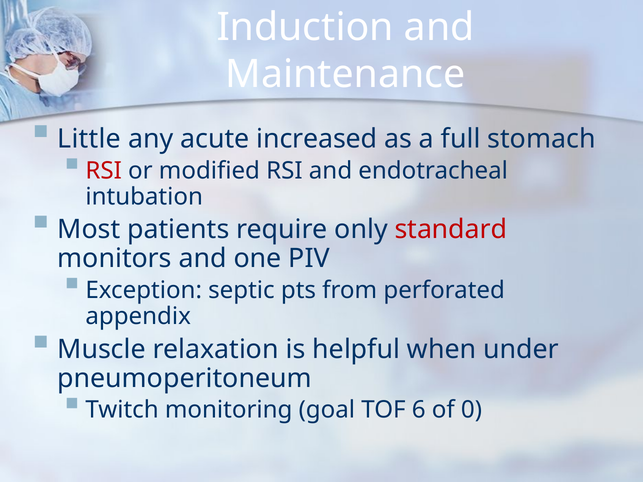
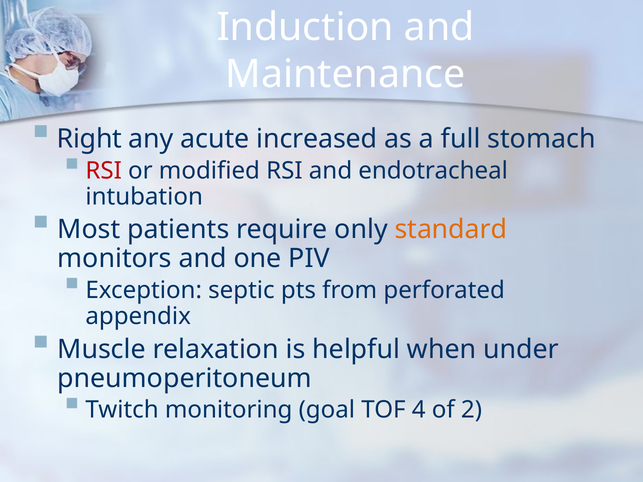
Little: Little -> Right (89, 139)
standard colour: red -> orange (451, 230)
6: 6 -> 4 (419, 410)
0: 0 -> 2 (472, 410)
